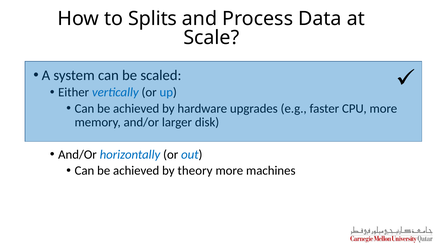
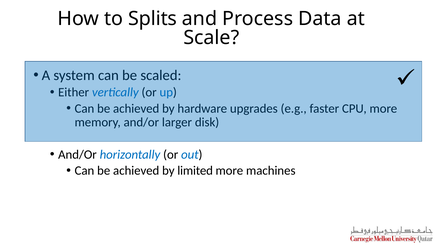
theory: theory -> limited (195, 171)
